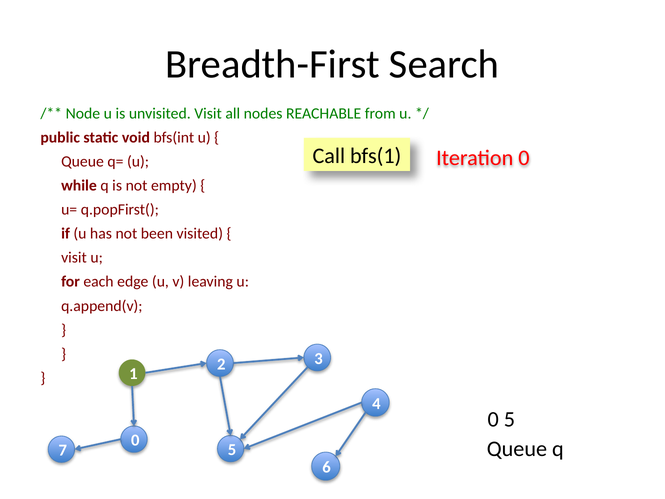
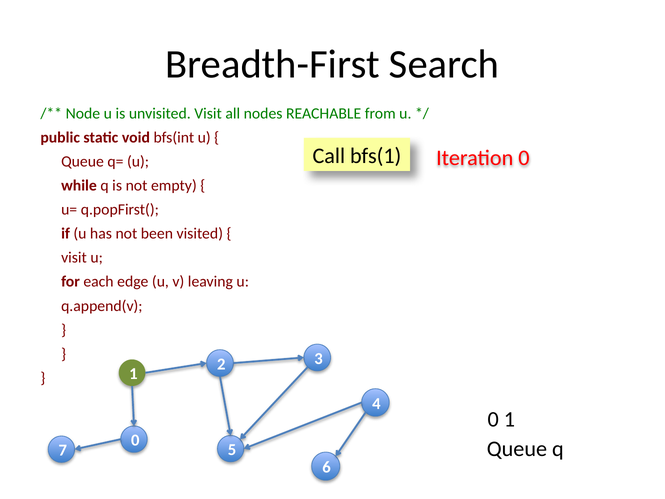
0 5: 5 -> 1 (509, 419)
